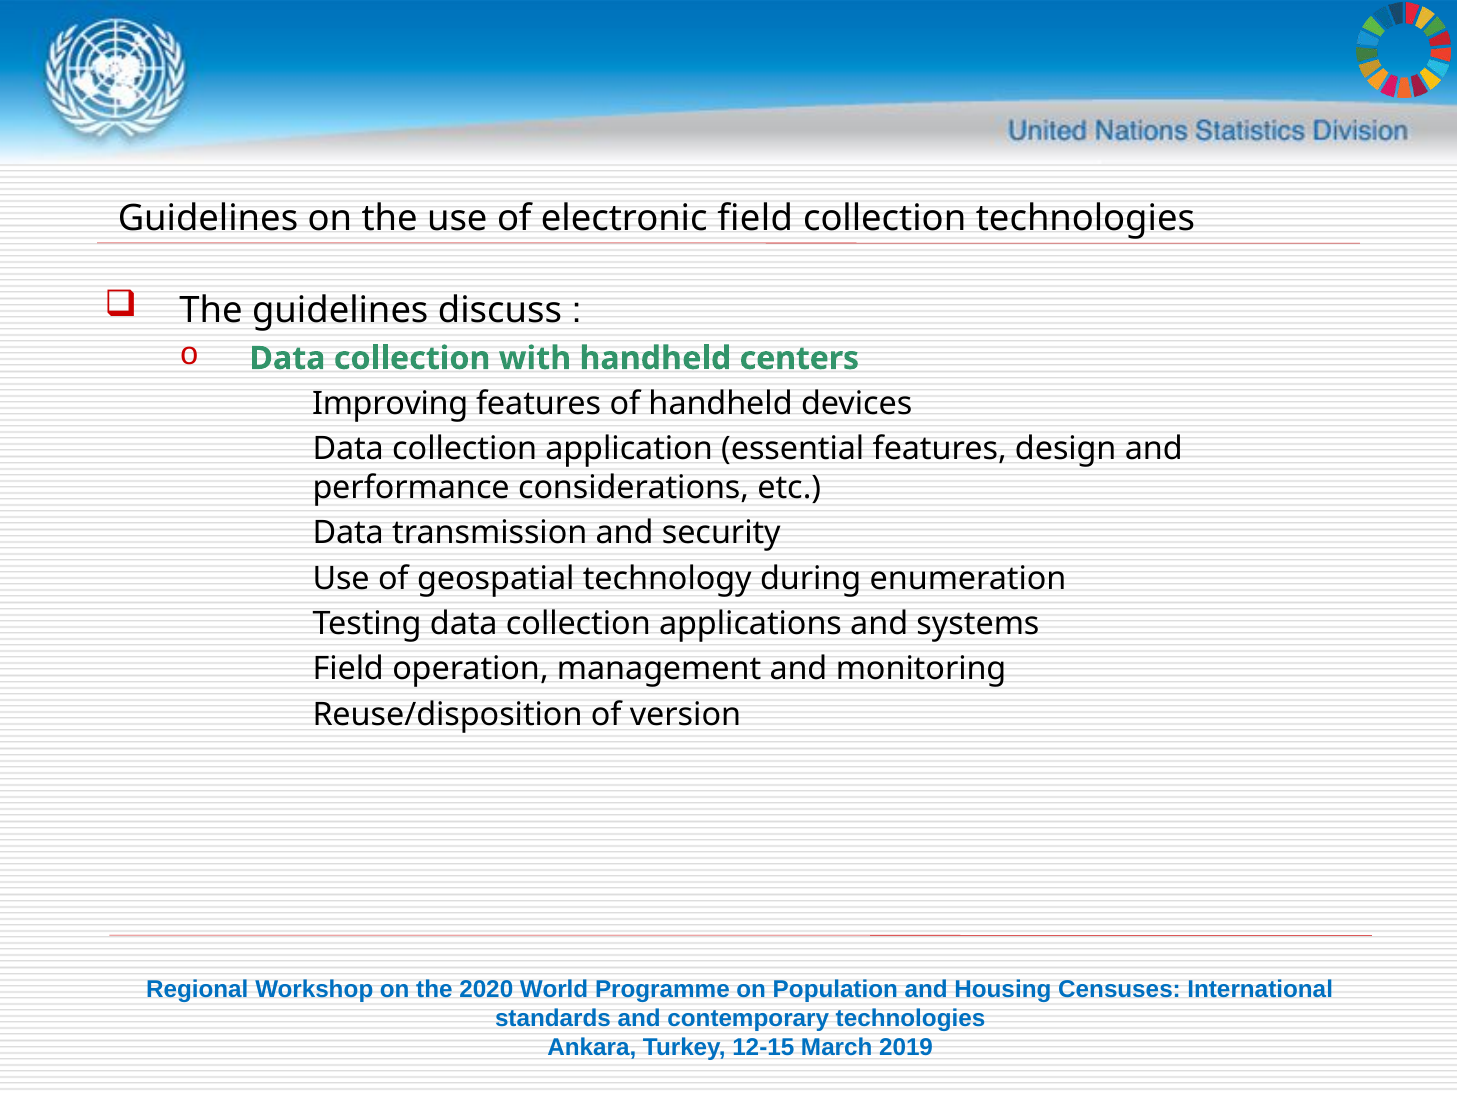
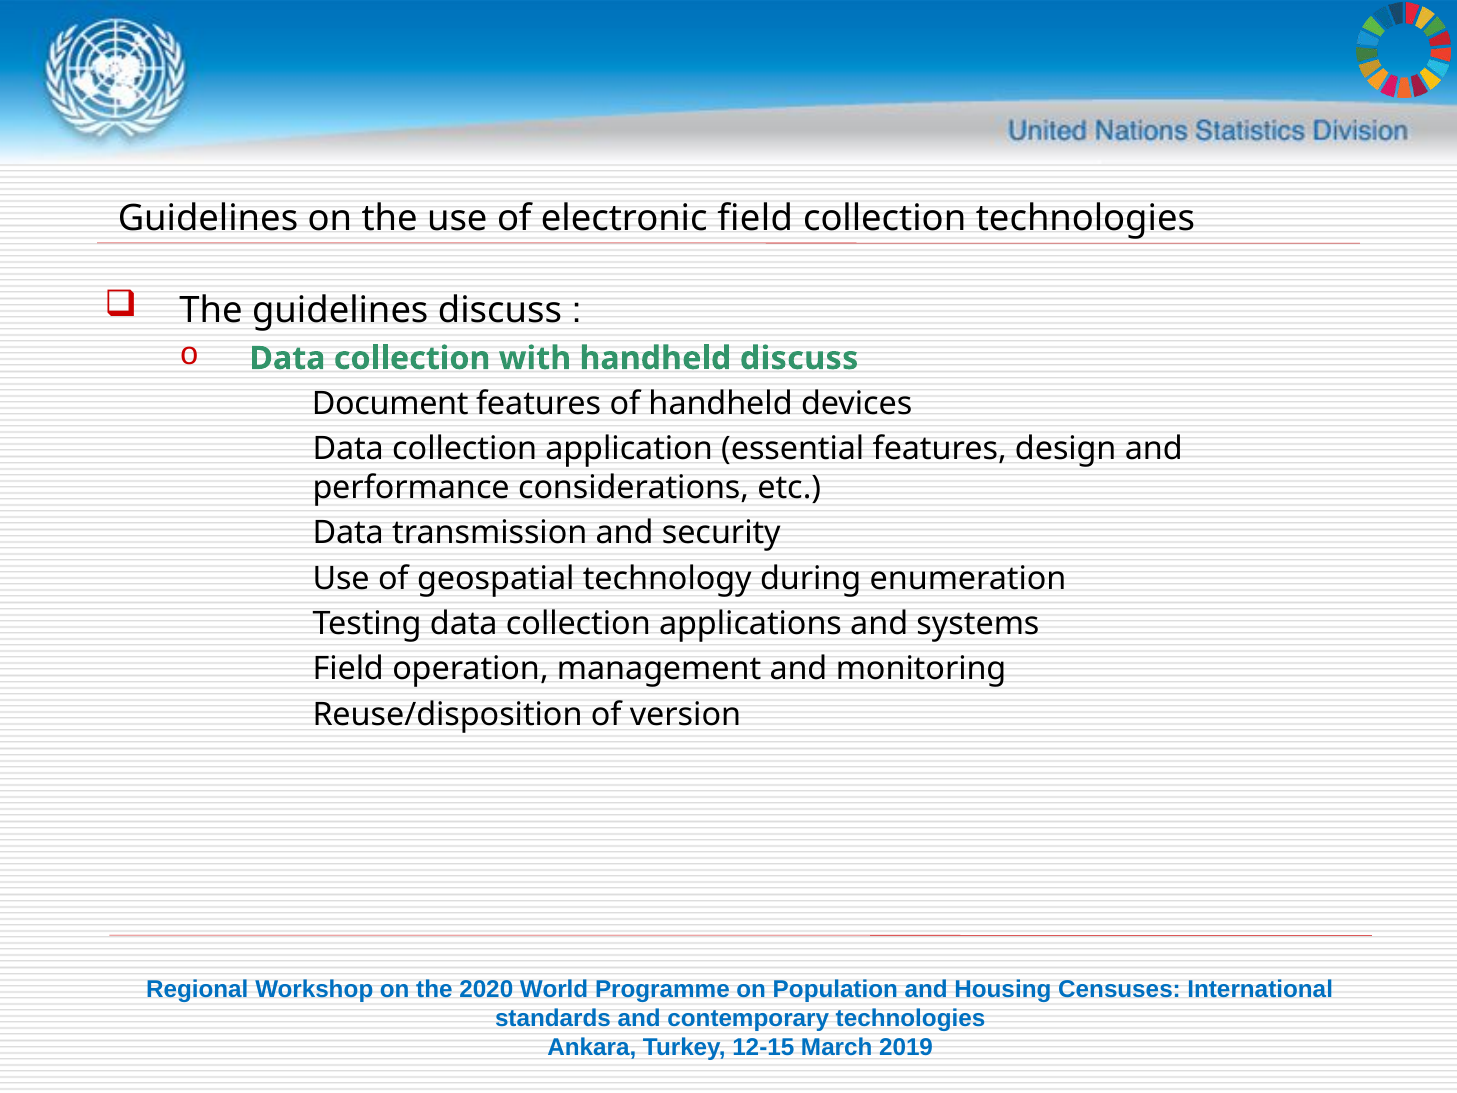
handheld centers: centers -> discuss (799, 358)
Improving: Improving -> Document (390, 404)
